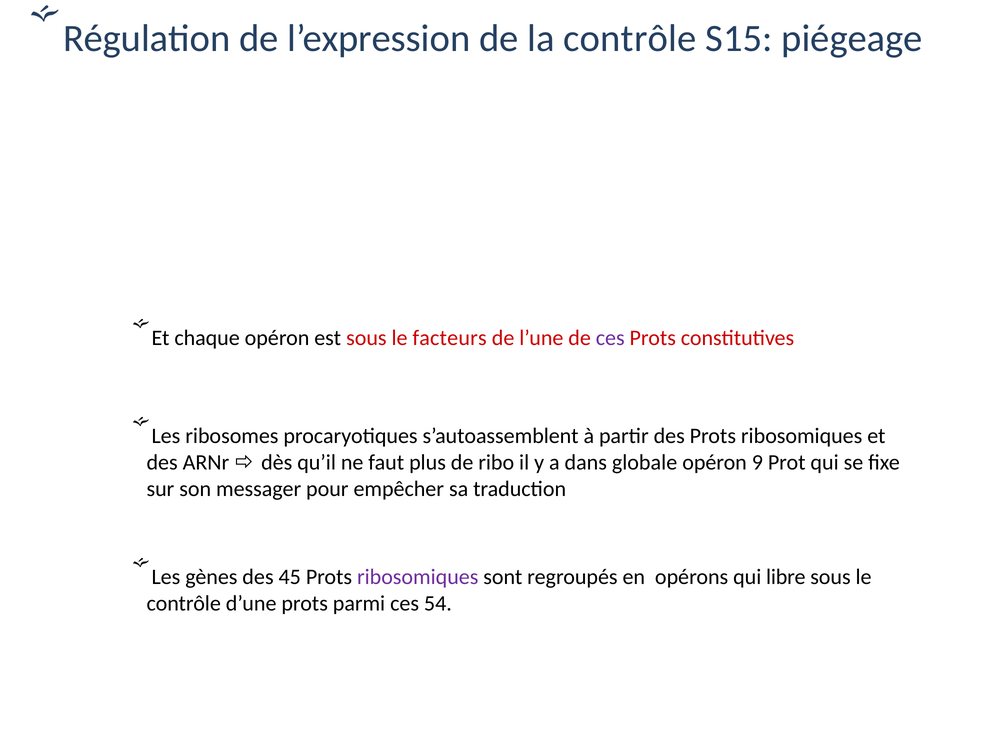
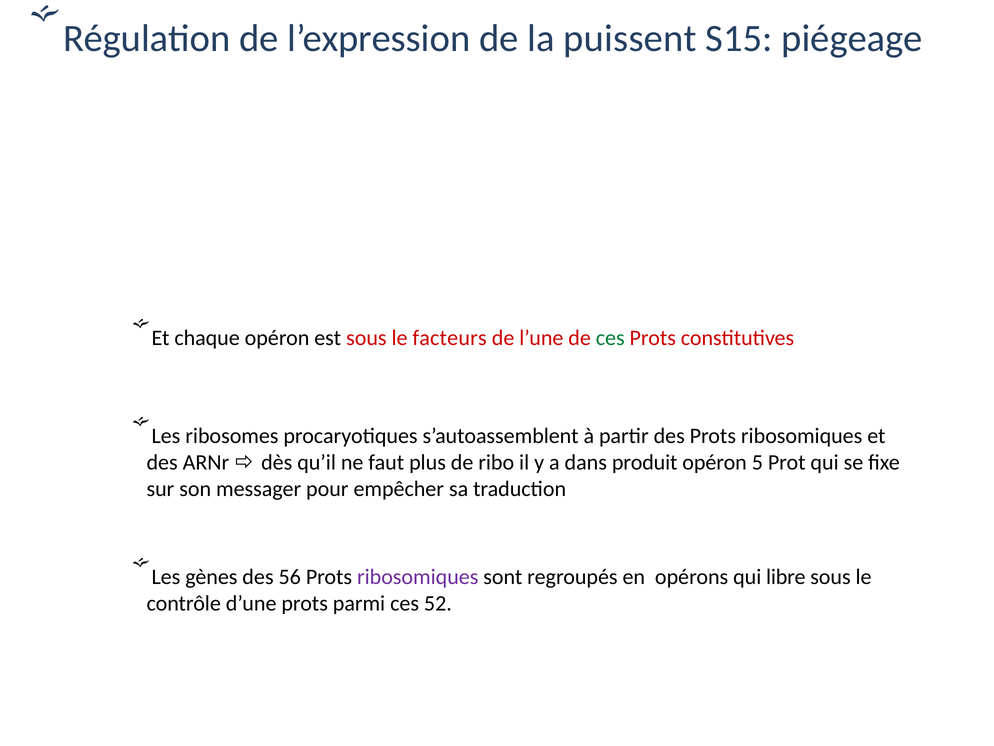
la contrôle: contrôle -> puissent (630, 39)
ces colour: purple -> green (610, 338)
globale: globale -> produit (645, 462)
9: 9 -> 5 (757, 462)
45: 45 -> 56 (290, 577)
54: 54 -> 52 (438, 603)
